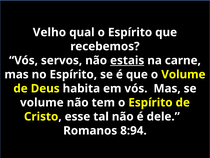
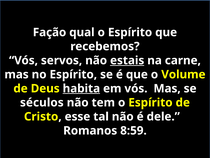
Velho: Velho -> Fação (50, 32)
habita underline: none -> present (81, 88)
volume: volume -> séculos (42, 102)
8:94: 8:94 -> 8:59 (133, 130)
